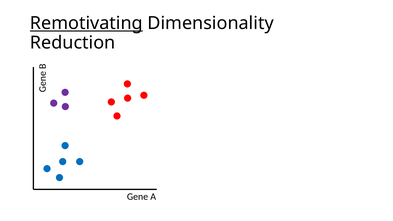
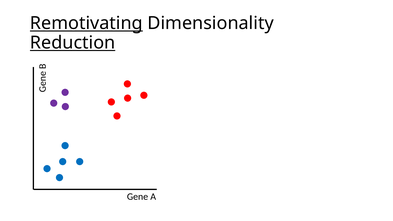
Reduction underline: none -> present (73, 43)
